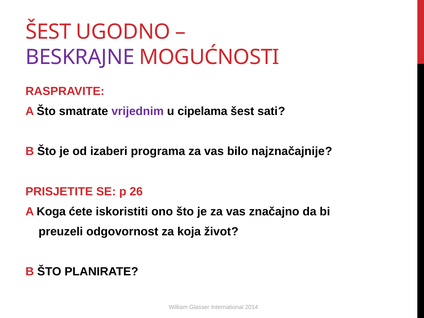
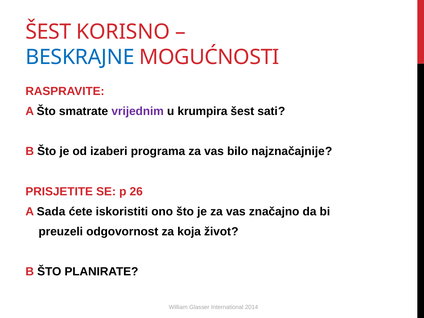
UGODNO: UGODNO -> KORISNO (123, 32)
BESKRAJNE colour: purple -> blue (80, 57)
cipelama: cipelama -> krumpira (202, 111)
Koga: Koga -> Sada (51, 212)
